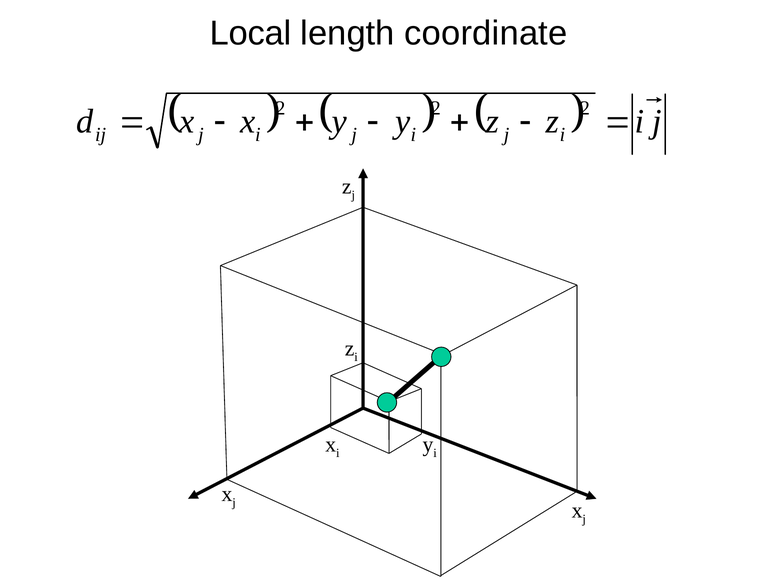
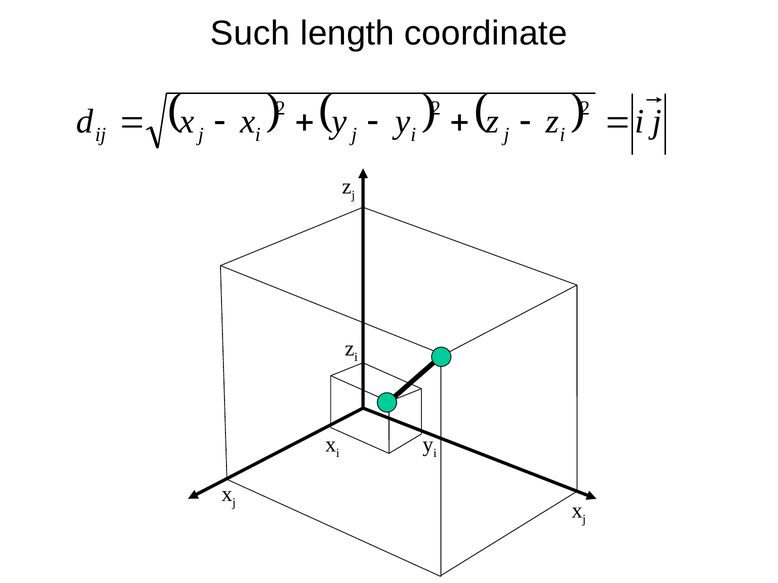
Local: Local -> Such (250, 33)
